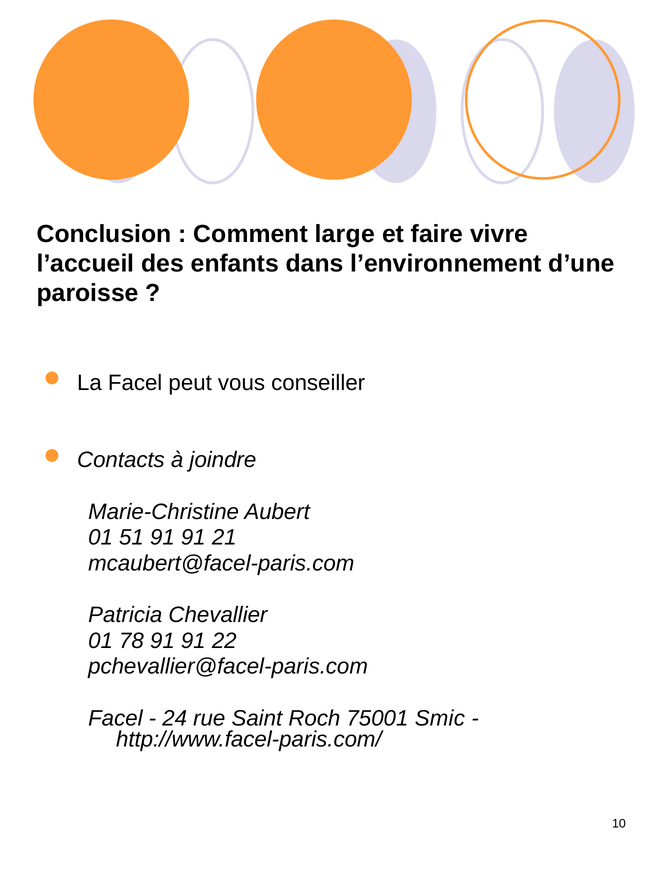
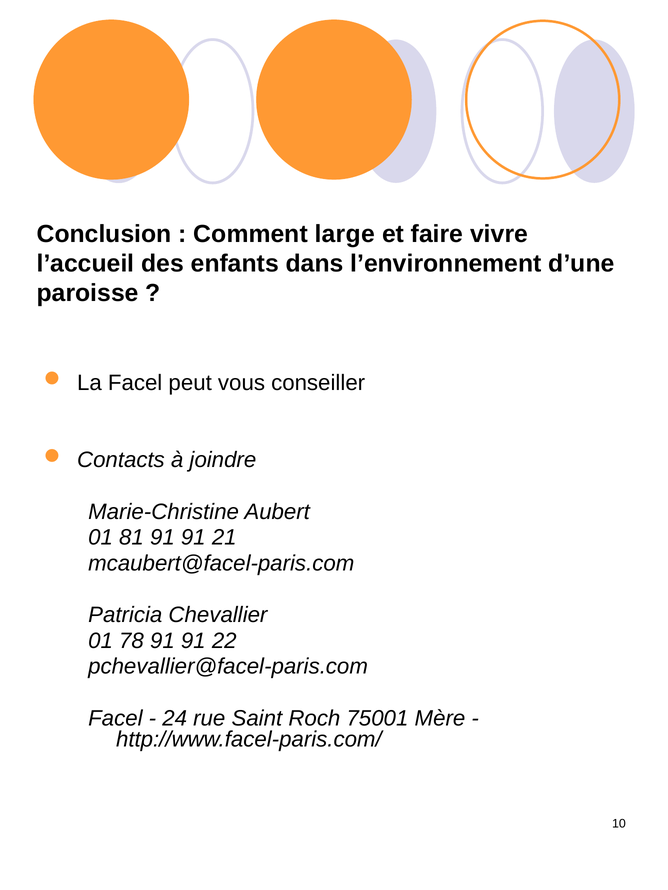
51: 51 -> 81 (131, 538)
Smic: Smic -> Mère (440, 719)
